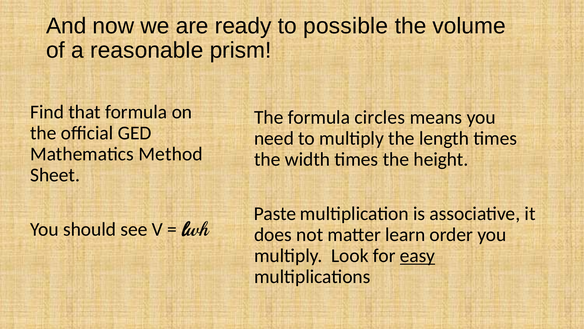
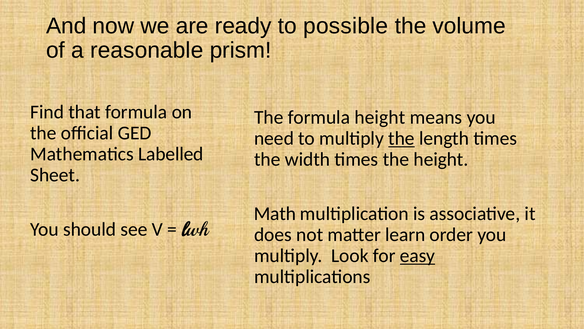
formula circles: circles -> height (380, 117)
the underline: none -> present (401, 138)
Method: Method -> Labelled (171, 154)
Paste: Paste -> Math (275, 213)
